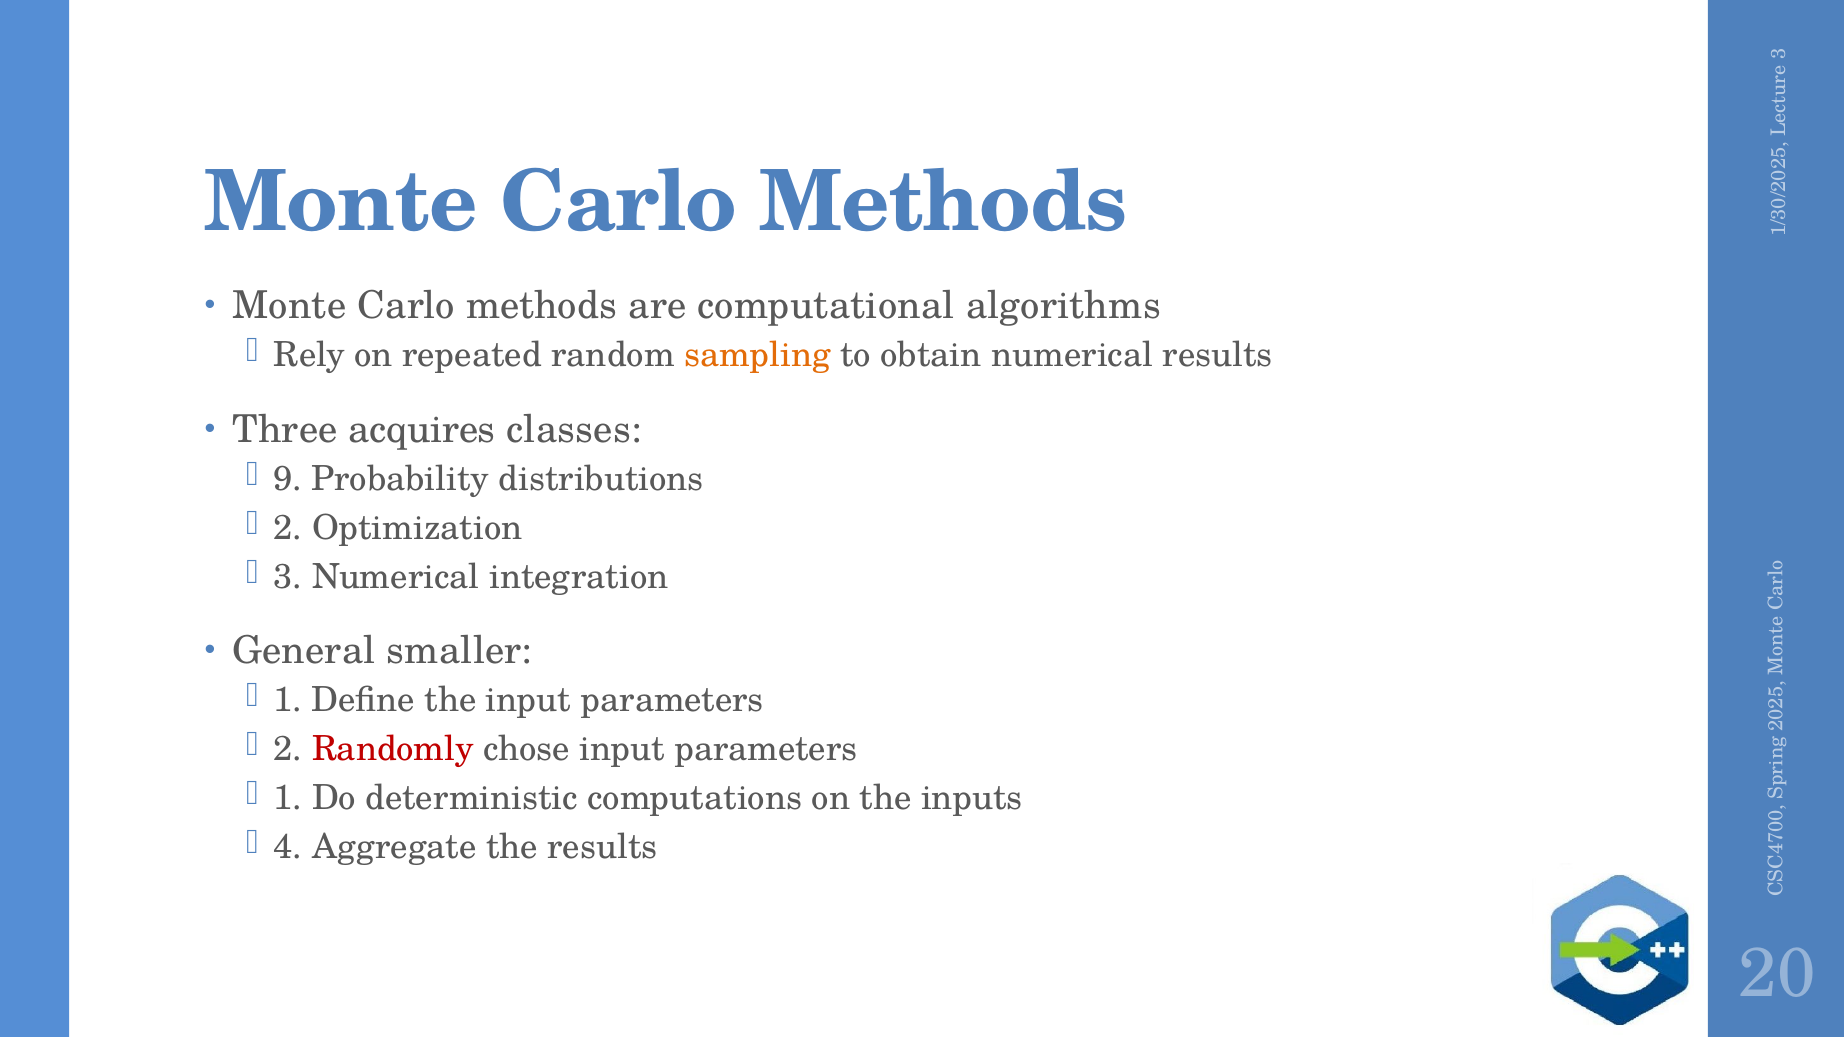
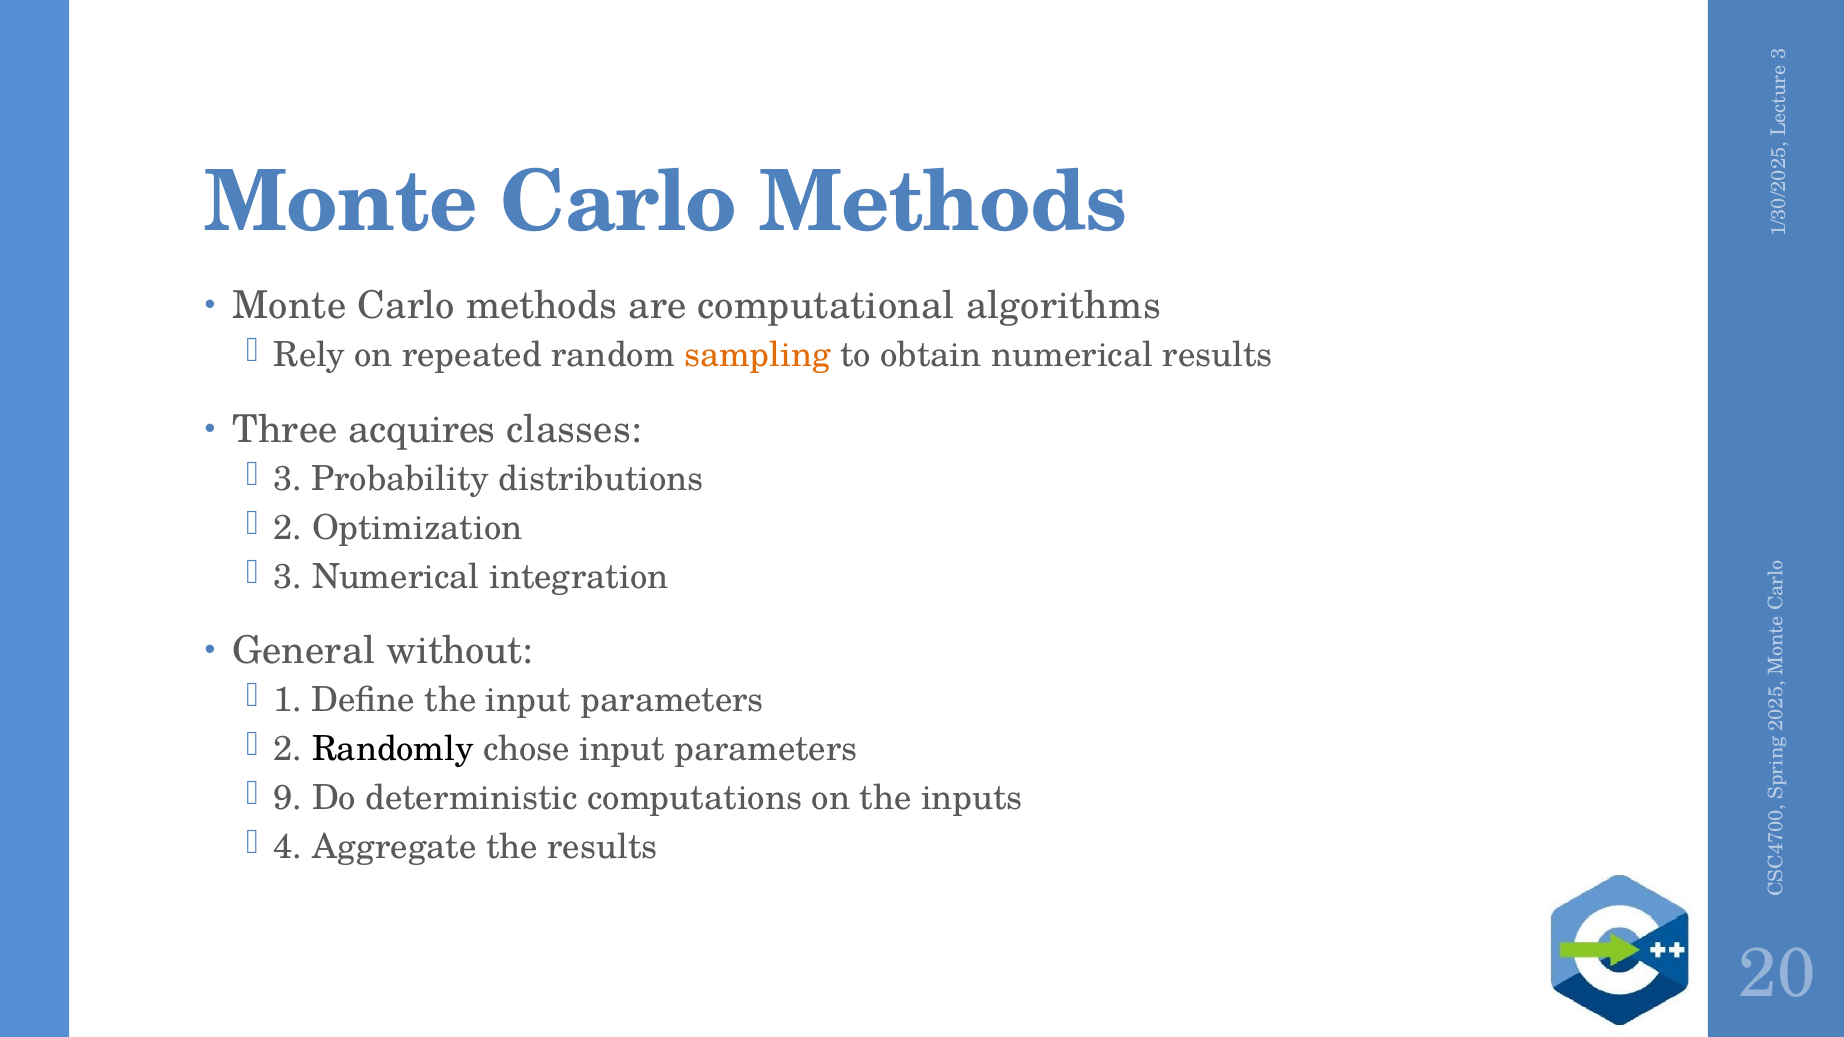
9: 9 -> 3 (288, 479)
smaller: smaller -> without (460, 651)
Randomly colour: red -> black (393, 749)
1: 1 -> 9 (288, 798)
